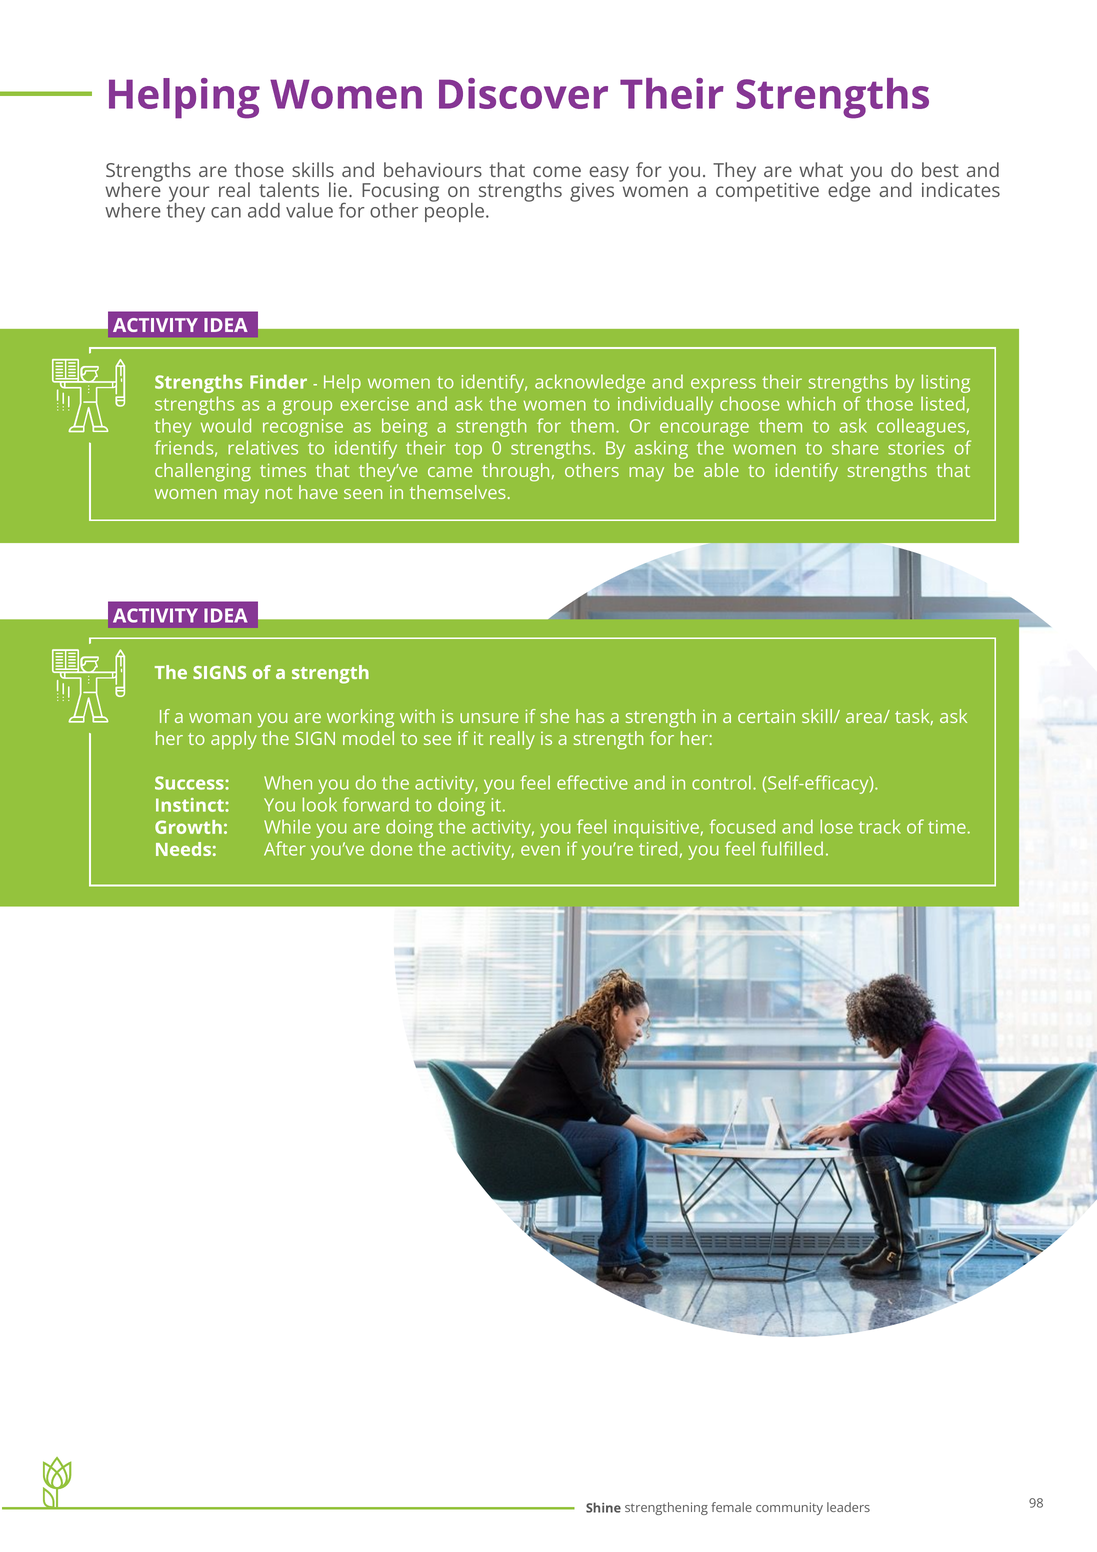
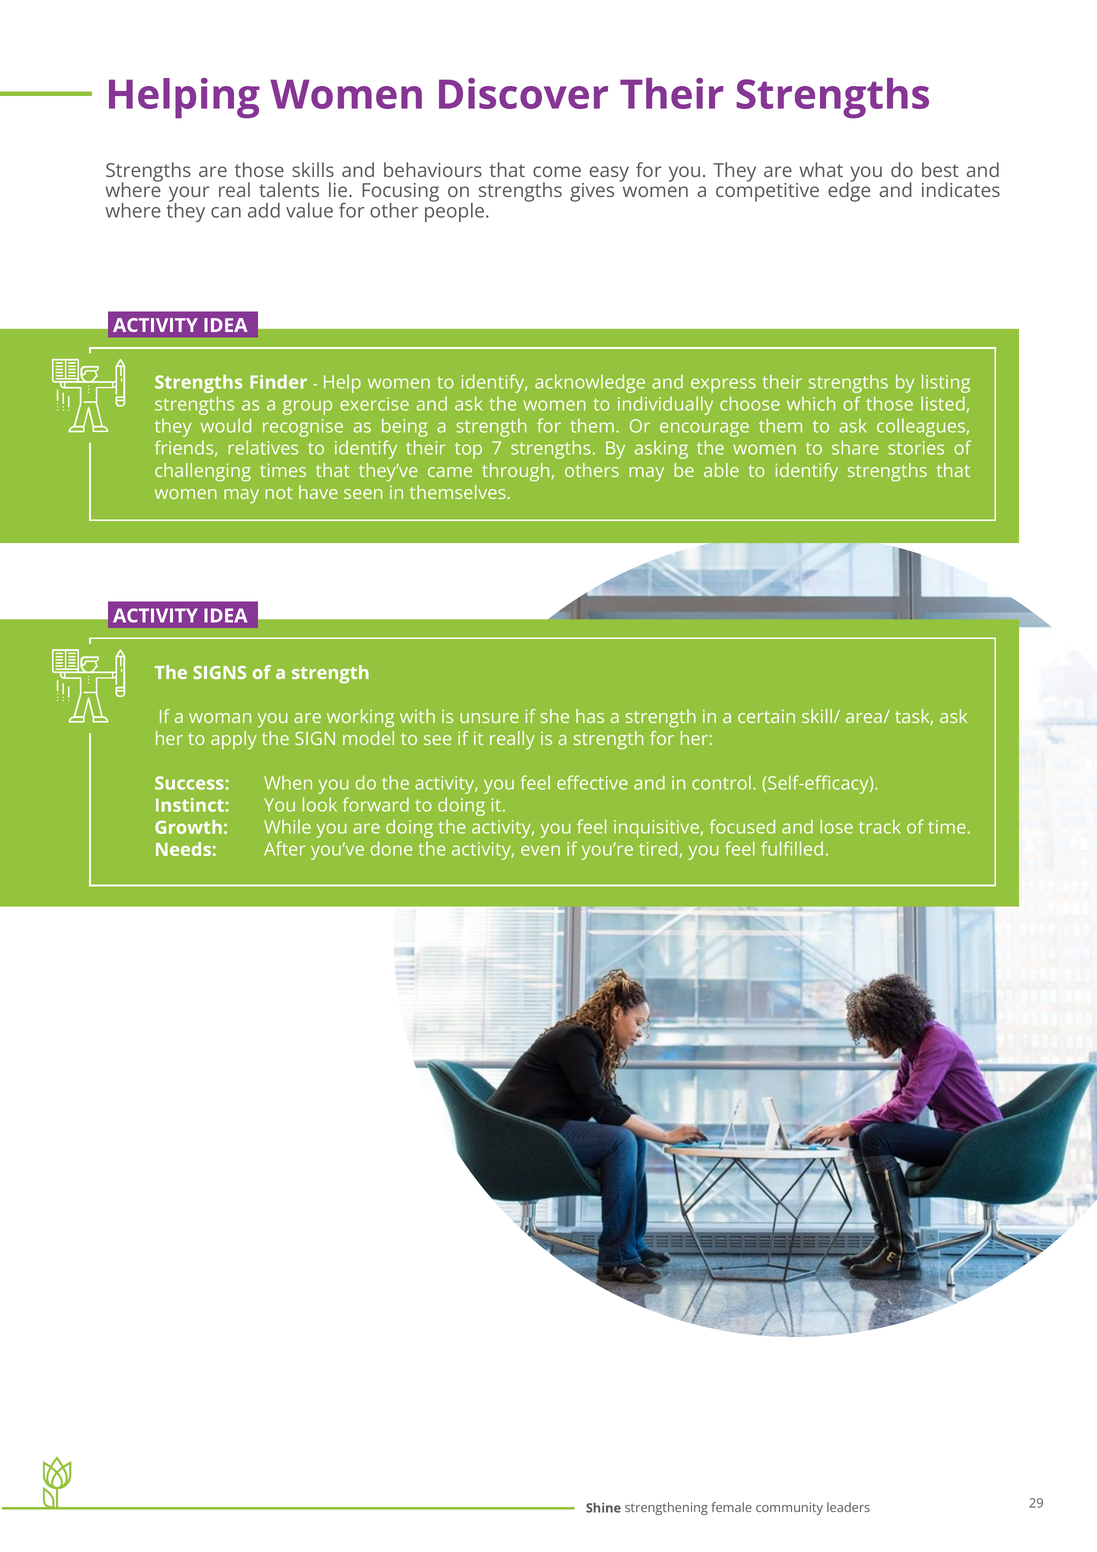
0: 0 -> 7 (497, 449)
98: 98 -> 29 (1036, 1503)
